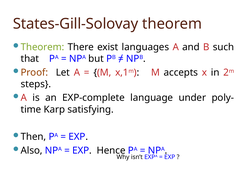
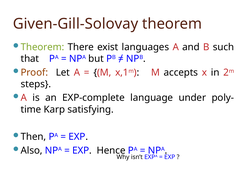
States-Gill-Solovay: States-Gill-Solovay -> Given-Gill-Solovay (76, 24)
